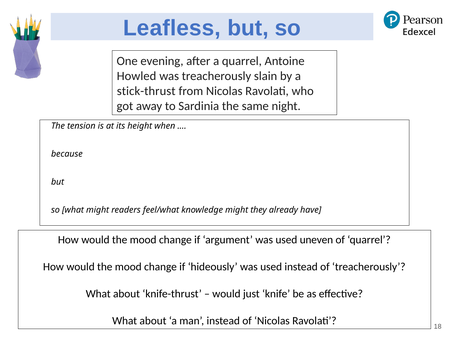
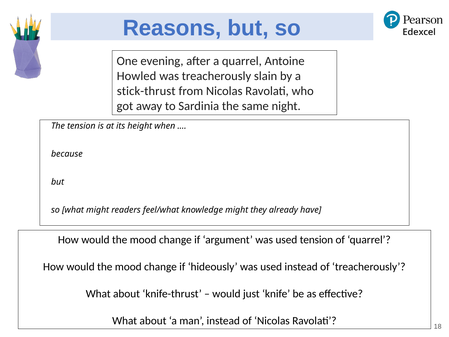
Leafless: Leafless -> Reasons (172, 28)
used uneven: uneven -> tension (316, 240)
